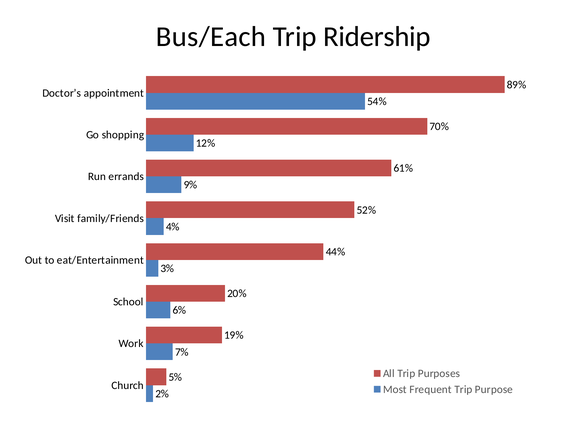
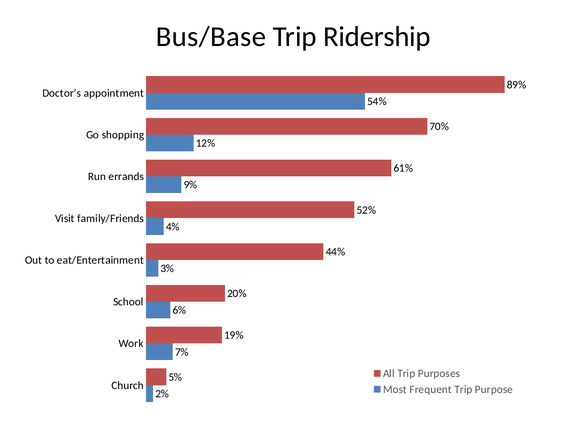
Bus/Each: Bus/Each -> Bus/Base (211, 37)
